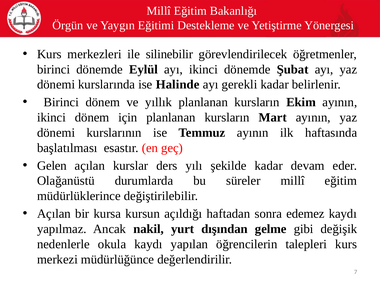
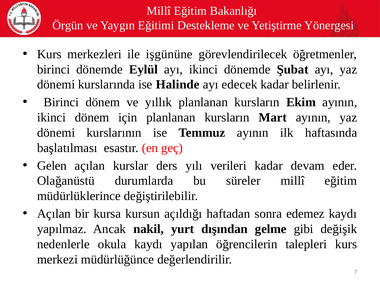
silinebilir: silinebilir -> işgününe (169, 54)
gerekli: gerekli -> edecek (239, 85)
şekilde: şekilde -> verileri (229, 166)
